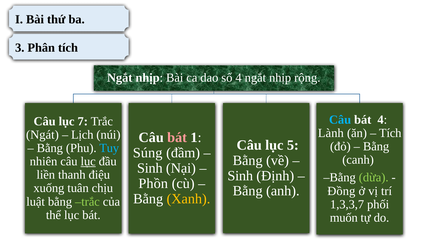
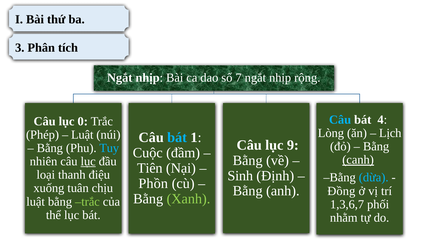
số 4: 4 -> 7 (239, 78)
7: 7 -> 0 (83, 121)
Lành: Lành -> Lòng (331, 133)
Tích: Tích -> Lịch (390, 133)
Ngát: Ngát -> Phép (43, 135)
Lịch: Lịch -> Luật (82, 135)
bát colour: pink -> light blue (177, 138)
5: 5 -> 9 (293, 145)
Súng: Súng -> Cuộc (148, 153)
canh underline: none -> present (358, 160)
Sinh: Sinh -> Tiên (150, 168)
liền: liền -> loại (46, 175)
dừa colour: light green -> light blue (374, 178)
Xanh colour: yellow -> light green (188, 199)
1,3,3,7: 1,3,3,7 -> 1,3,6,7 (347, 204)
muốn: muốn -> nhằm (344, 218)
